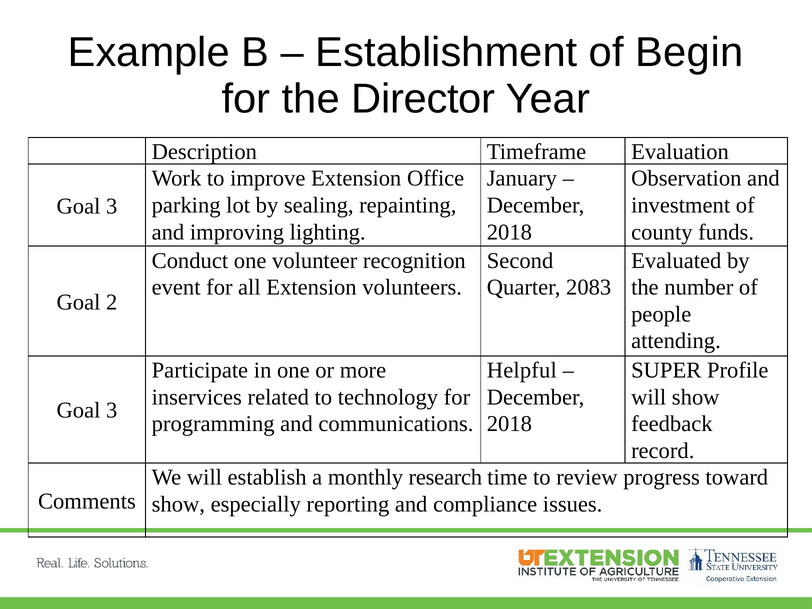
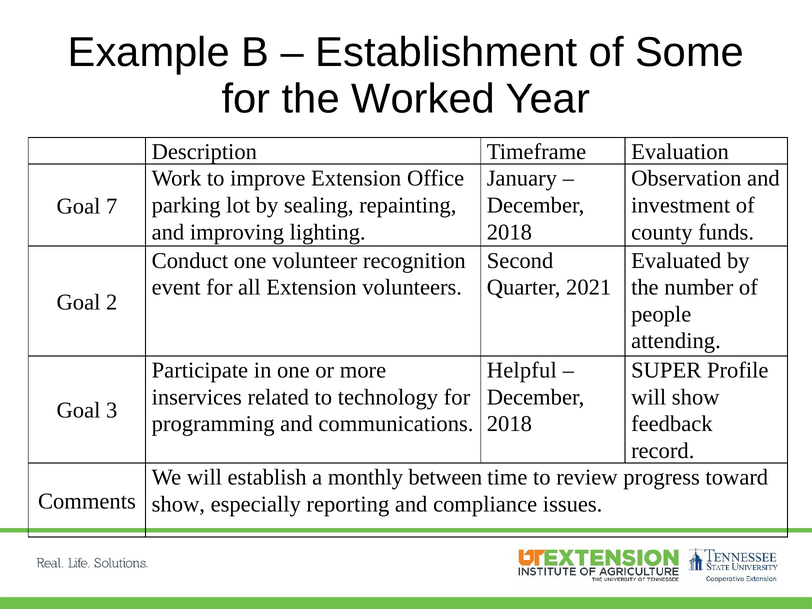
Begin: Begin -> Some (690, 53)
Director: Director -> Worked (423, 99)
3: 3 -> 7 (112, 206)
2083: 2083 -> 2021 (589, 287)
research: research -> between (445, 477)
